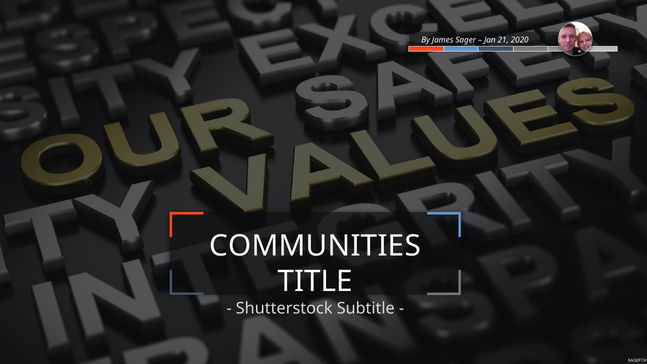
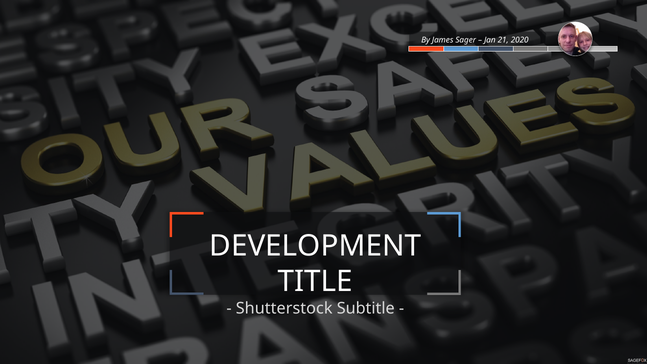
COMMUNITIES: COMMUNITIES -> DEVELOPMENT (315, 246)
